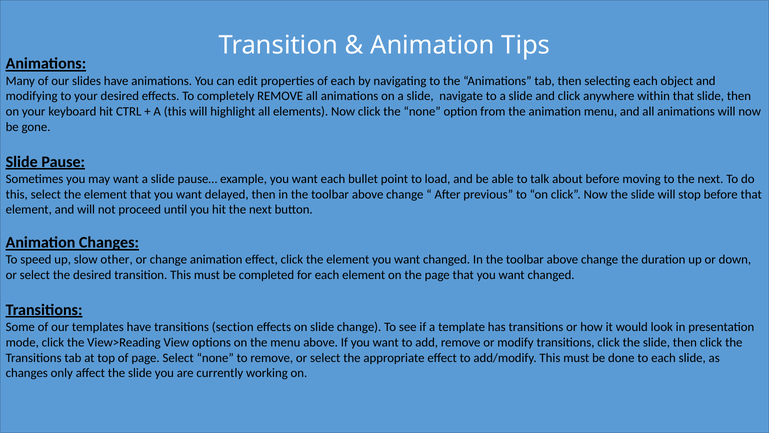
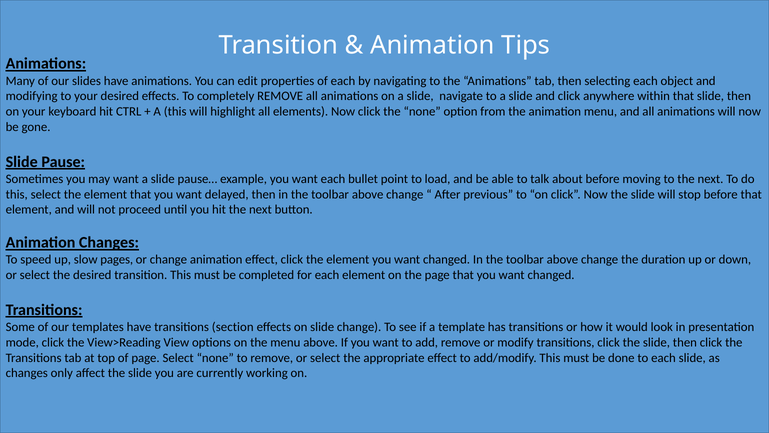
other: other -> pages (117, 259)
